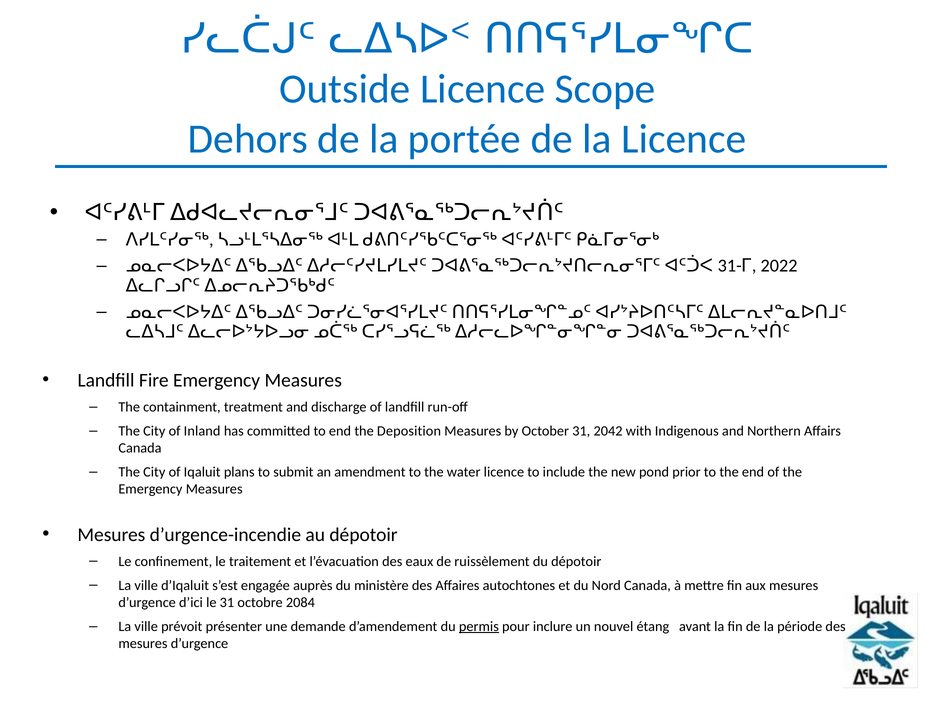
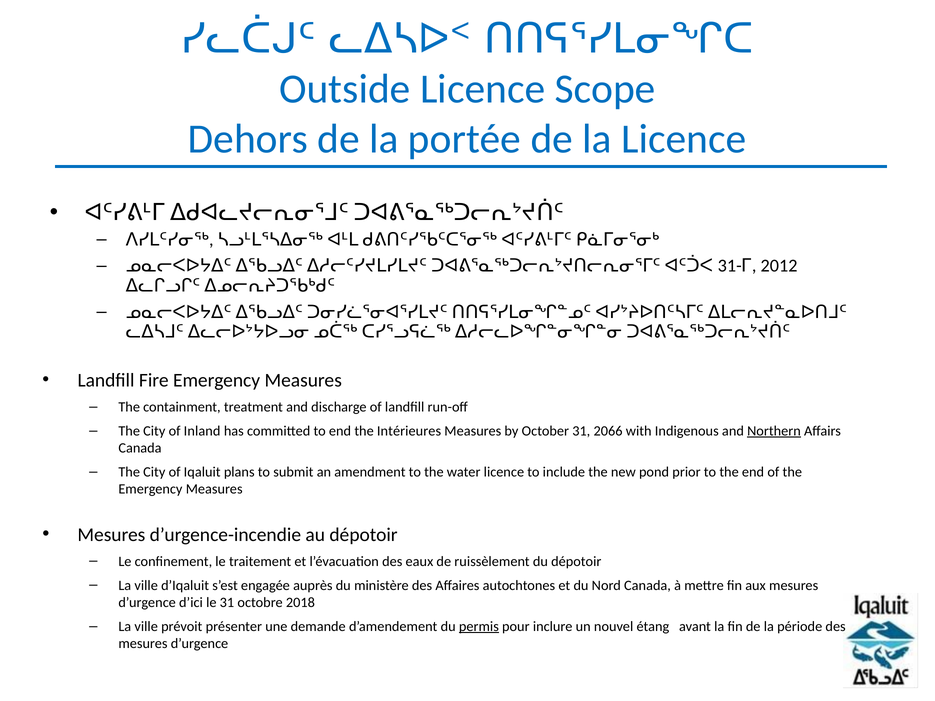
2022: 2022 -> 2012 (779, 266)
Deposition: Deposition -> Intérieures (409, 431)
2042: 2042 -> 2066 (608, 431)
Northern underline: none -> present (774, 431)
2084: 2084 -> 2018 (300, 603)
